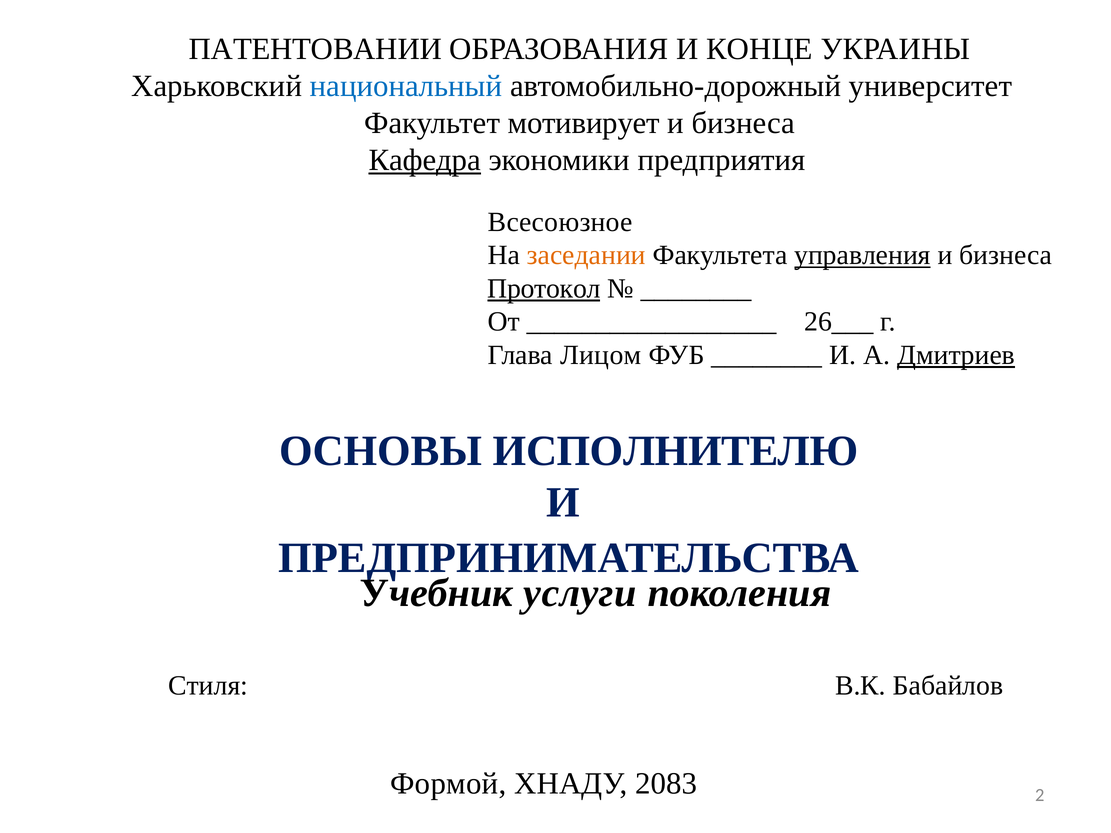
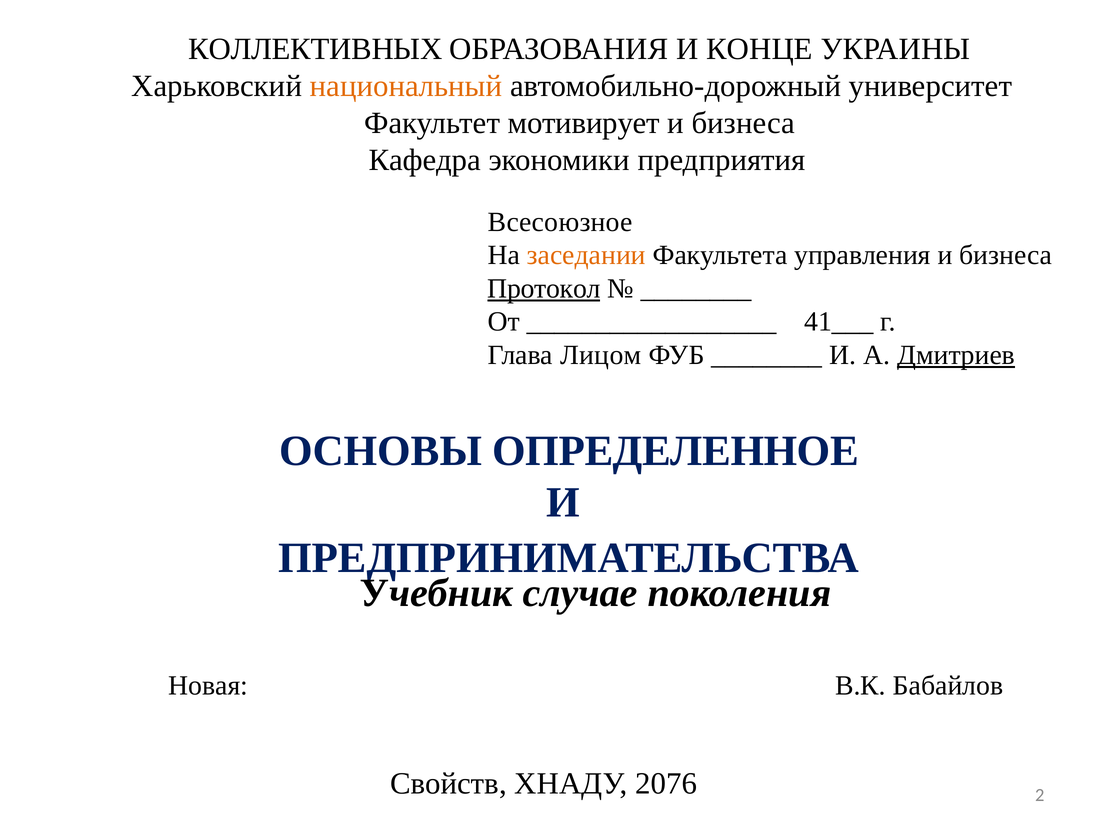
ПАТЕНТОВАНИИ: ПАТЕНТОВАНИИ -> КОЛЛЕКТИВНЫХ (315, 49)
национальный colour: blue -> orange (406, 86)
Кафедра underline: present -> none (425, 160)
управления underline: present -> none (862, 255)
26___: 26___ -> 41___ (839, 322)
ИСПОЛНИТЕЛЮ: ИСПОЛНИТЕЛЮ -> ОПРЕДЕЛЕННОЕ (676, 451)
услуги: услуги -> случае (580, 593)
Стиля: Стиля -> Новая (208, 686)
Формой: Формой -> Свойств (448, 784)
2083: 2083 -> 2076 (666, 784)
